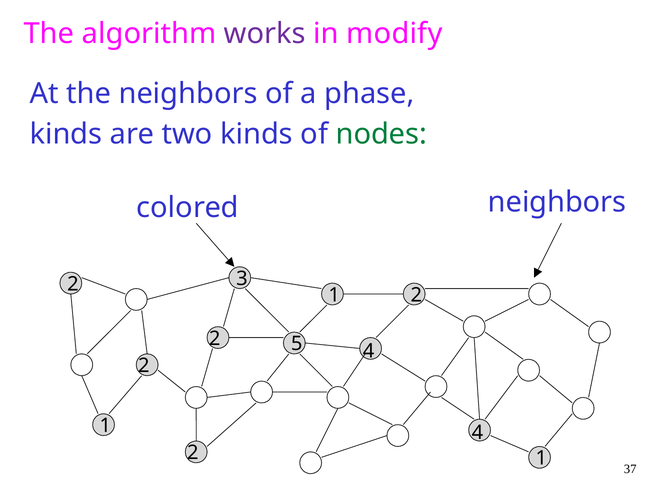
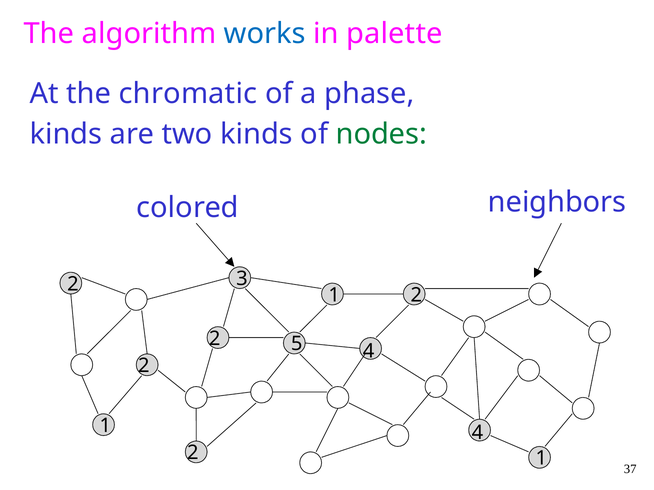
works colour: purple -> blue (265, 34)
modify: modify -> palette (394, 34)
the neighbors: neighbors -> chromatic (188, 94)
